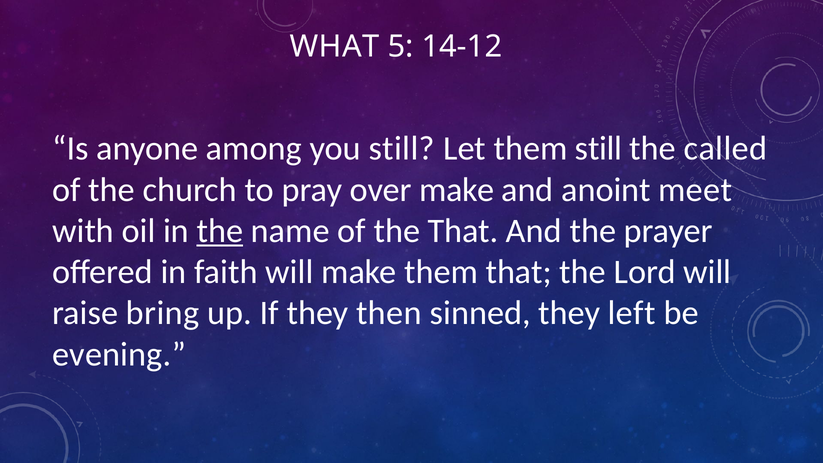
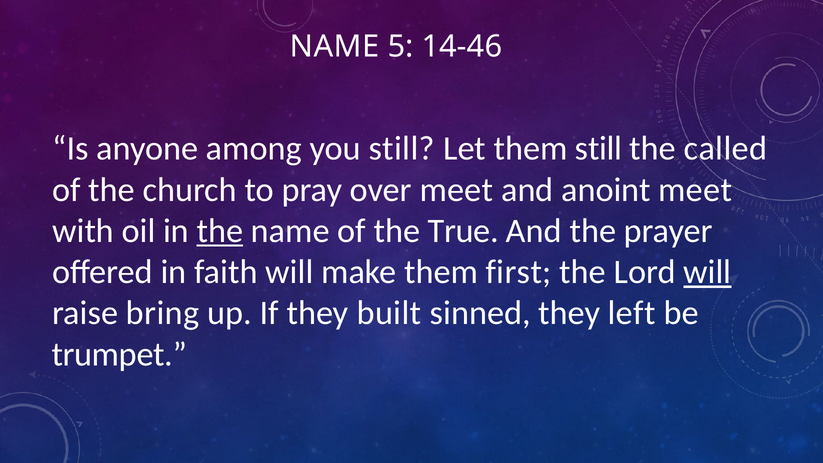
WHAT: WHAT -> NAME (335, 46)
14-12: 14-12 -> 14-46 (462, 46)
over make: make -> meet (456, 190)
the That: That -> True (463, 231)
them that: that -> first (519, 272)
will underline: none -> present (707, 272)
then: then -> built (389, 313)
evening: evening -> trumpet (119, 354)
